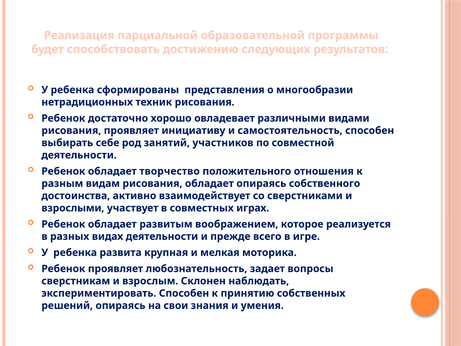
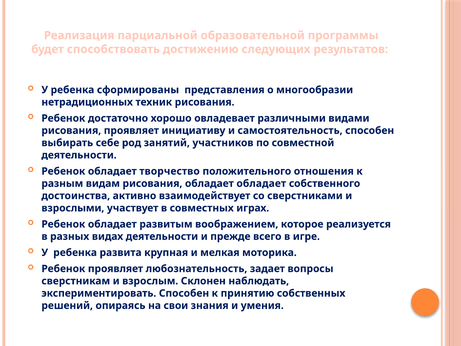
обладает опираясь: опираясь -> обладает (261, 183)
